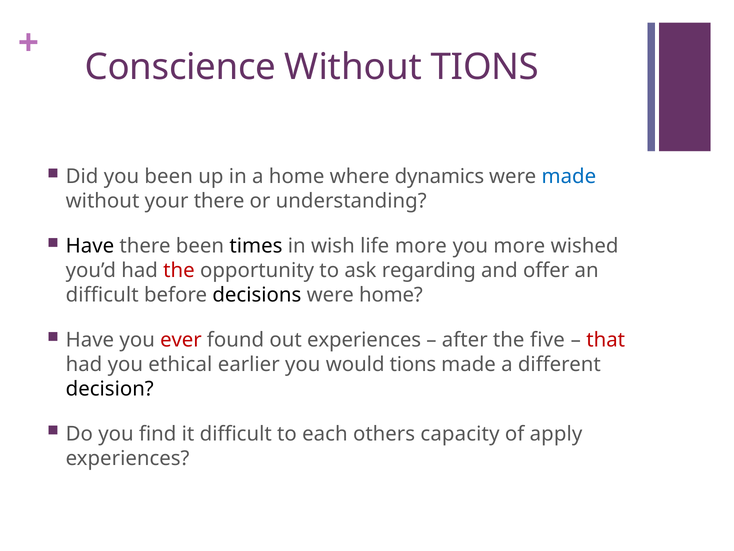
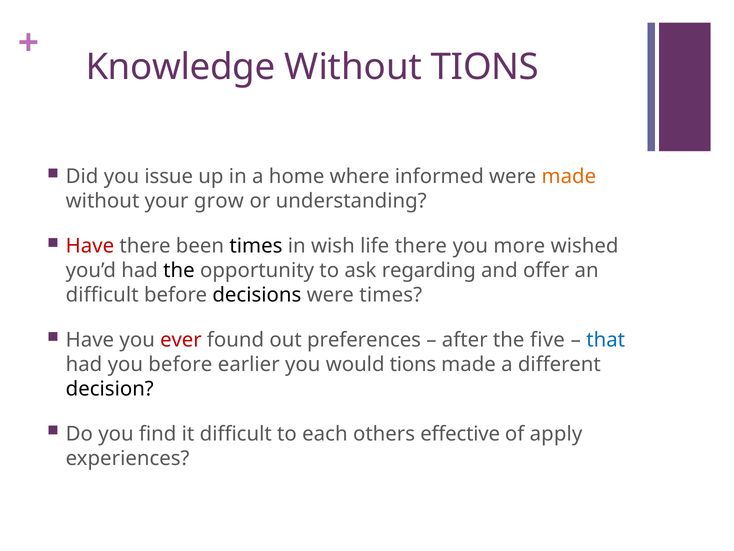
Conscience: Conscience -> Knowledge (180, 67)
you been: been -> issue (169, 176)
dynamics: dynamics -> informed (439, 176)
made colour: blue -> orange (569, 176)
your there: there -> grow (219, 201)
Have colour: black -> red (90, 246)
life more: more -> there (421, 246)
the colour: red -> black (179, 270)
were home: home -> times (391, 295)
out experiences: experiences -> preferences (364, 340)
that colour: red -> blue (606, 340)
you ethical: ethical -> before (180, 364)
capacity: capacity -> effective (460, 433)
